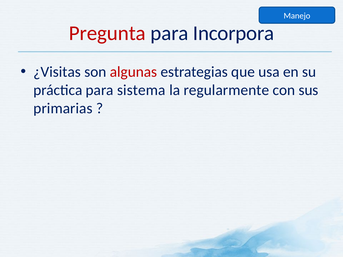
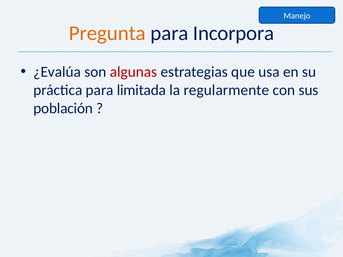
Pregunta colour: red -> orange (107, 33)
¿Visitas: ¿Visitas -> ¿Evalúa (57, 72)
sistema: sistema -> limitada (141, 90)
primarias: primarias -> población (63, 109)
